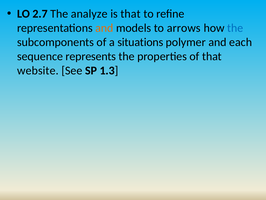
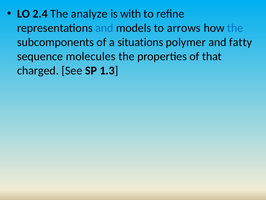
2.7: 2.7 -> 2.4 (40, 14)
is that: that -> with (131, 14)
and colour: orange -> blue (104, 28)
each: each -> fatty (241, 42)
represents: represents -> molecules (91, 56)
website: website -> charged (38, 70)
